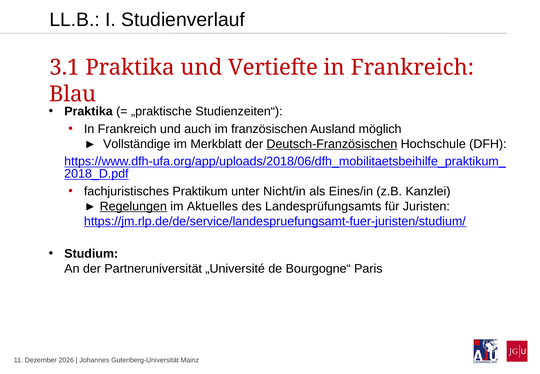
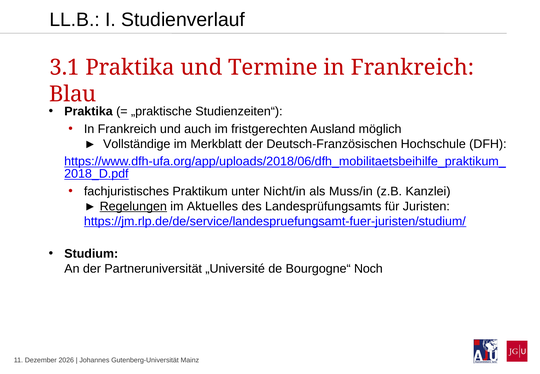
Vertiefte: Vertiefte -> Termine (273, 68)
französischen: französischen -> fristgerechten (269, 129)
Deutsch-Französischen underline: present -> none (332, 144)
Eines/in: Eines/in -> Muss/in (351, 191)
Paris: Paris -> Noch (368, 269)
